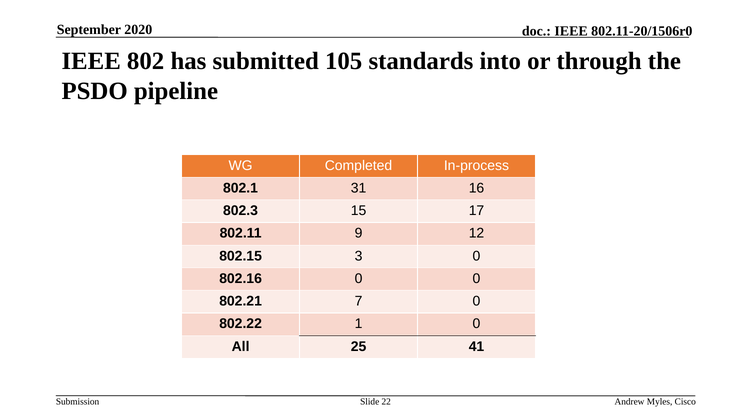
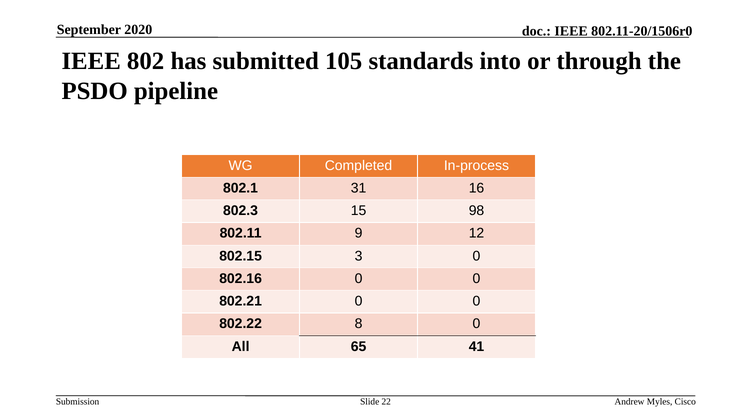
17: 17 -> 98 (477, 211)
802.21 7: 7 -> 0 (359, 301)
1: 1 -> 8 (359, 324)
25: 25 -> 65 (359, 347)
